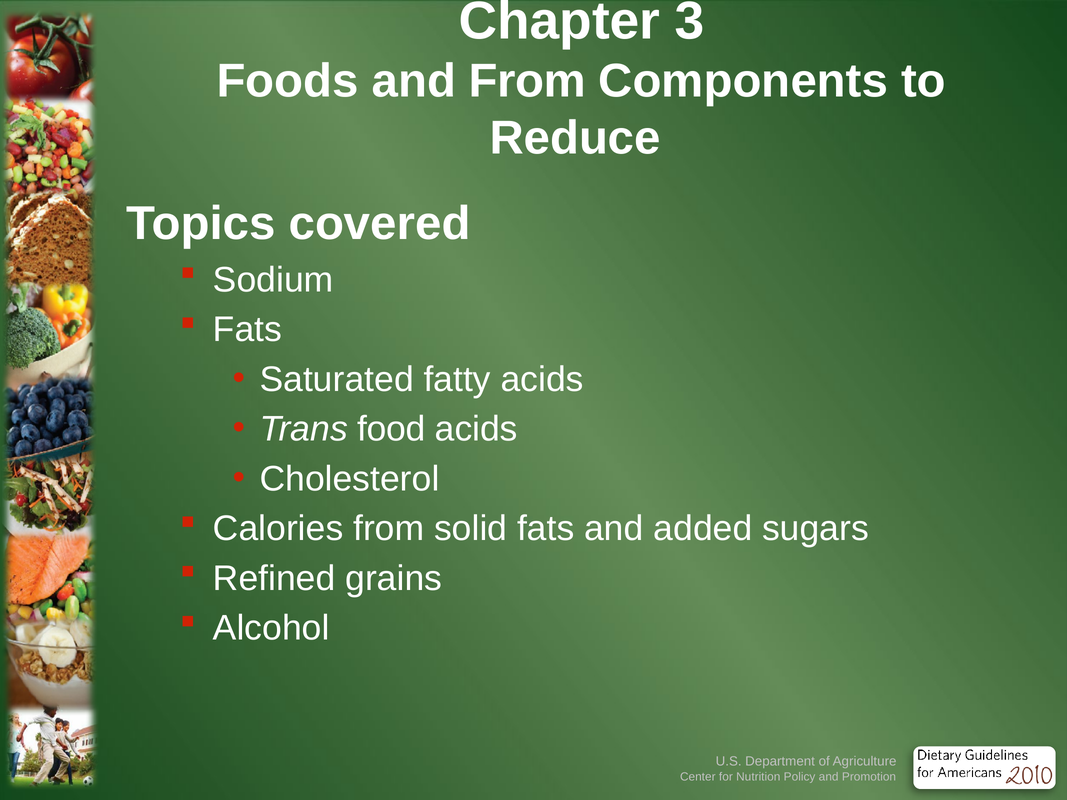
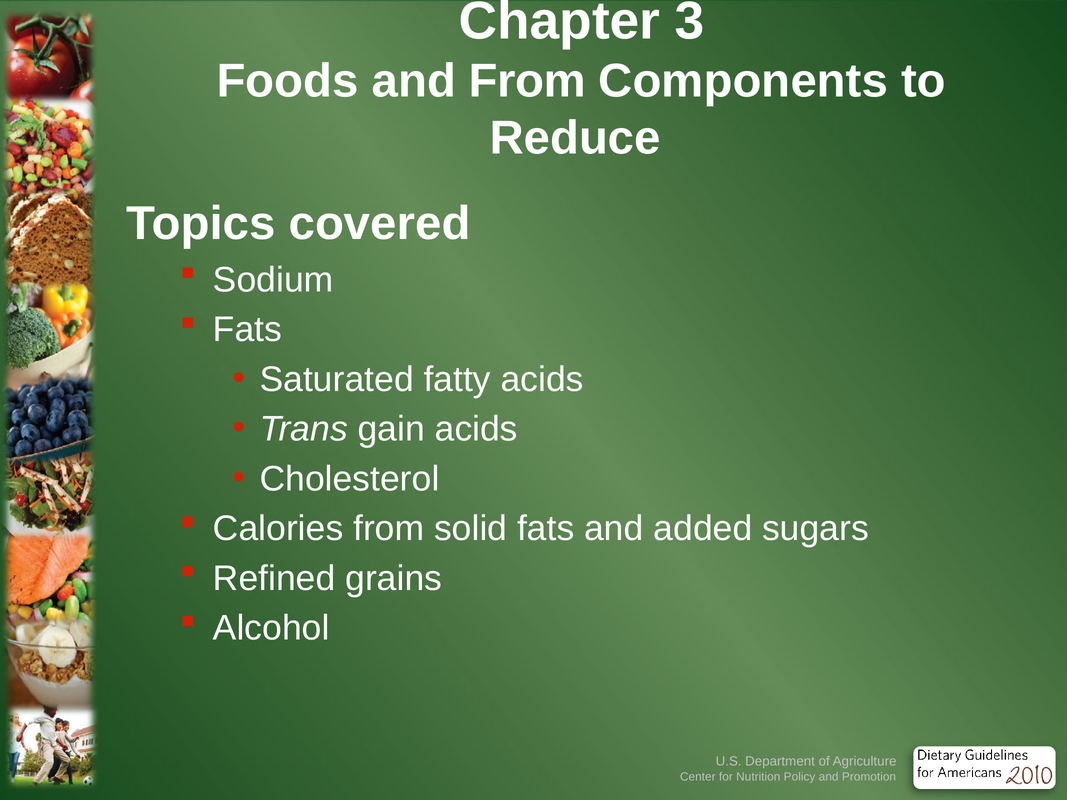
food: food -> gain (391, 429)
